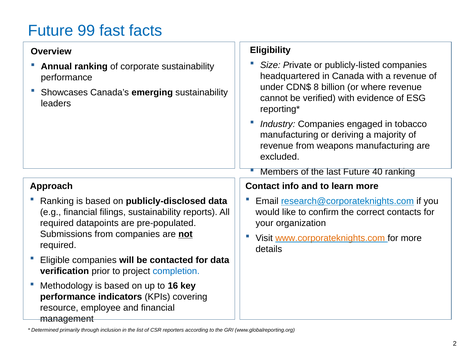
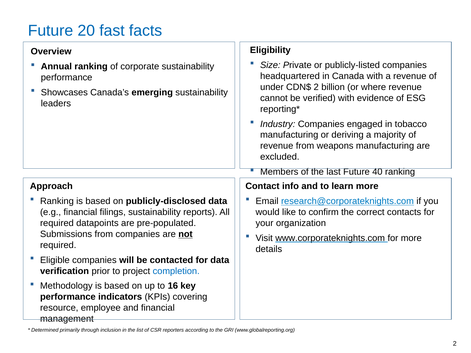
99: 99 -> 20 (86, 31)
CDN$ 8: 8 -> 2 (316, 87)
www.corporateknights.com colour: orange -> black (330, 238)
